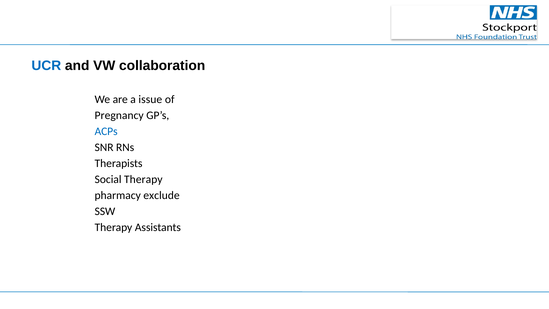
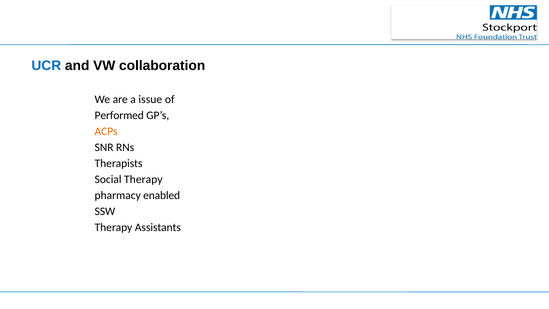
Pregnancy: Pregnancy -> Performed (119, 115)
ACPs colour: blue -> orange (106, 131)
exclude: exclude -> enabled (162, 195)
